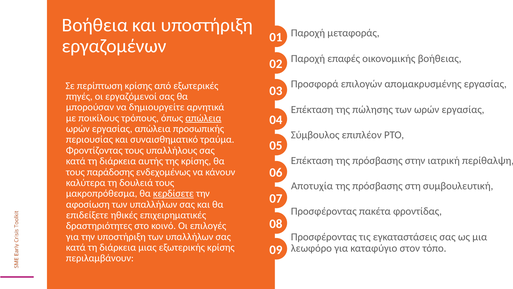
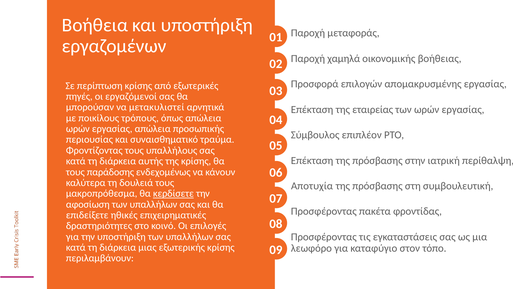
επαφές: επαφές -> χαμηλά (344, 58)
δημιουργείτε: δημιουργείτε -> μετακυλιστεί (157, 107)
πώλησης: πώλησης -> εταιρείας (373, 109)
απώλεια underline: present -> none (203, 118)
